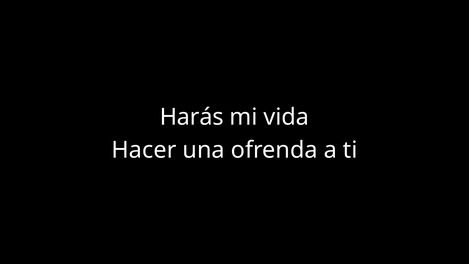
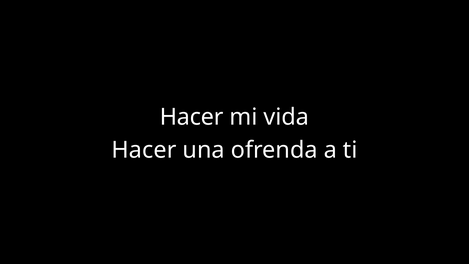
Harás: Harás -> Hacer (192, 117)
